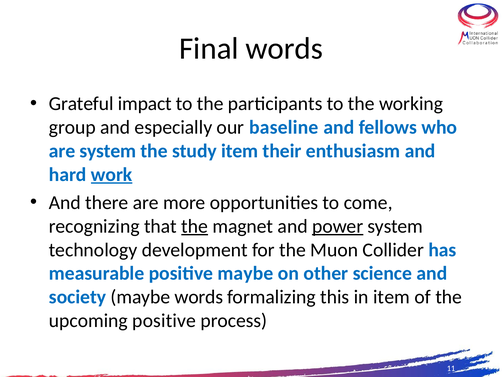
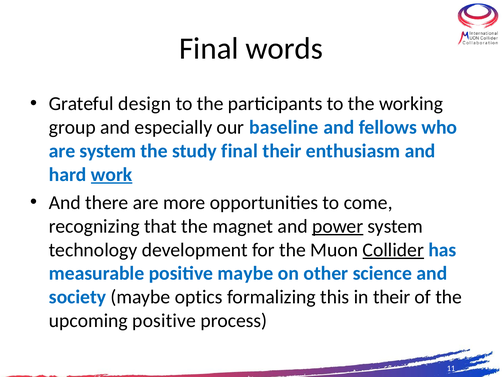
impact: impact -> design (145, 104)
study item: item -> final (240, 151)
the underline: present -> none (195, 226)
Collider underline: none -> present (393, 250)
maybe words: words -> optics (199, 297)
in item: item -> their (392, 297)
